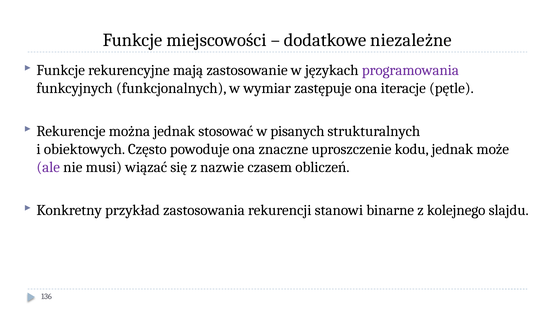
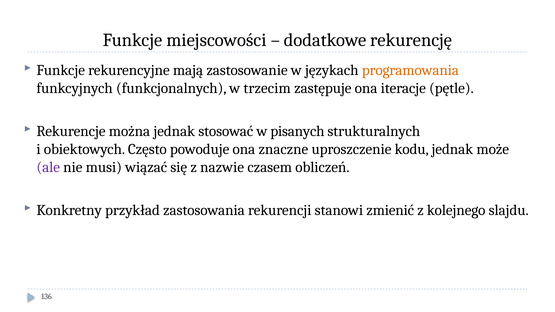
niezależne: niezależne -> rekurencję (411, 40)
programowania colour: purple -> orange (410, 70)
wymiar: wymiar -> trzecim (267, 88)
binarne: binarne -> zmienić (390, 210)
